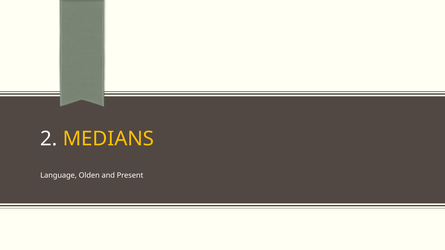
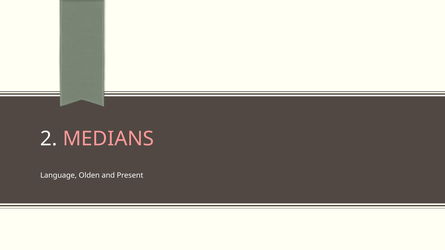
MEDIANS colour: yellow -> pink (108, 139)
